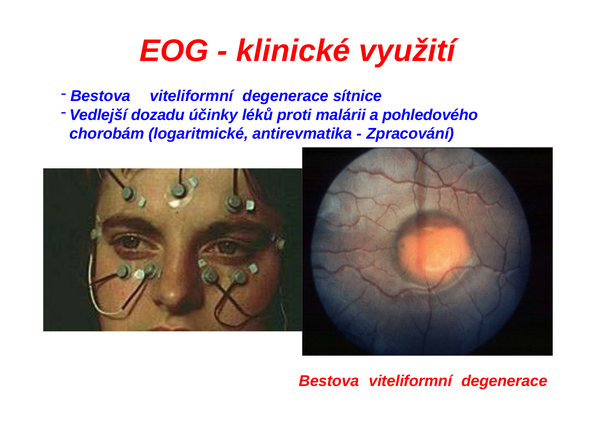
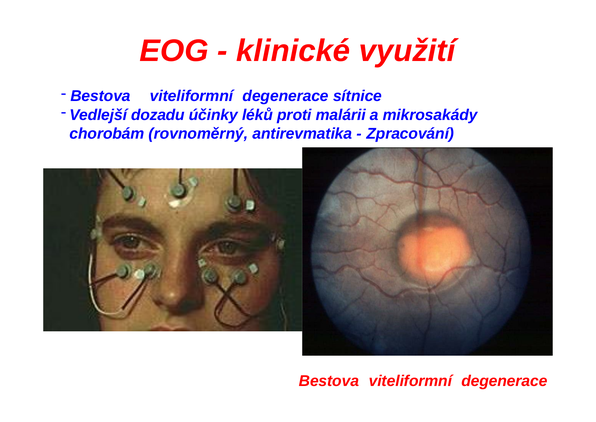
pohledového: pohledového -> mikrosakády (430, 115)
logaritmické: logaritmické -> rovnoměrný (198, 133)
